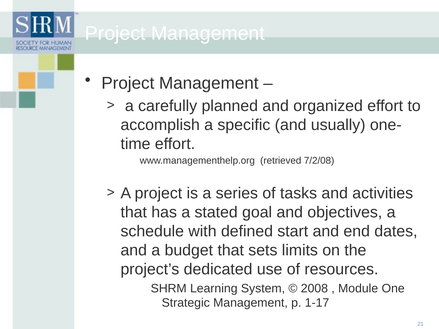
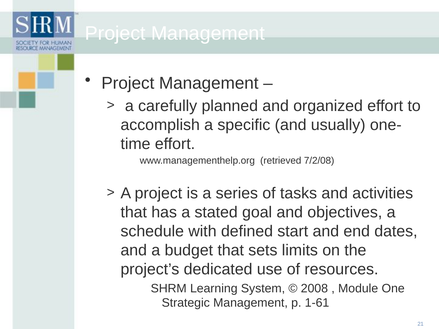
1-17: 1-17 -> 1-61 (317, 303)
